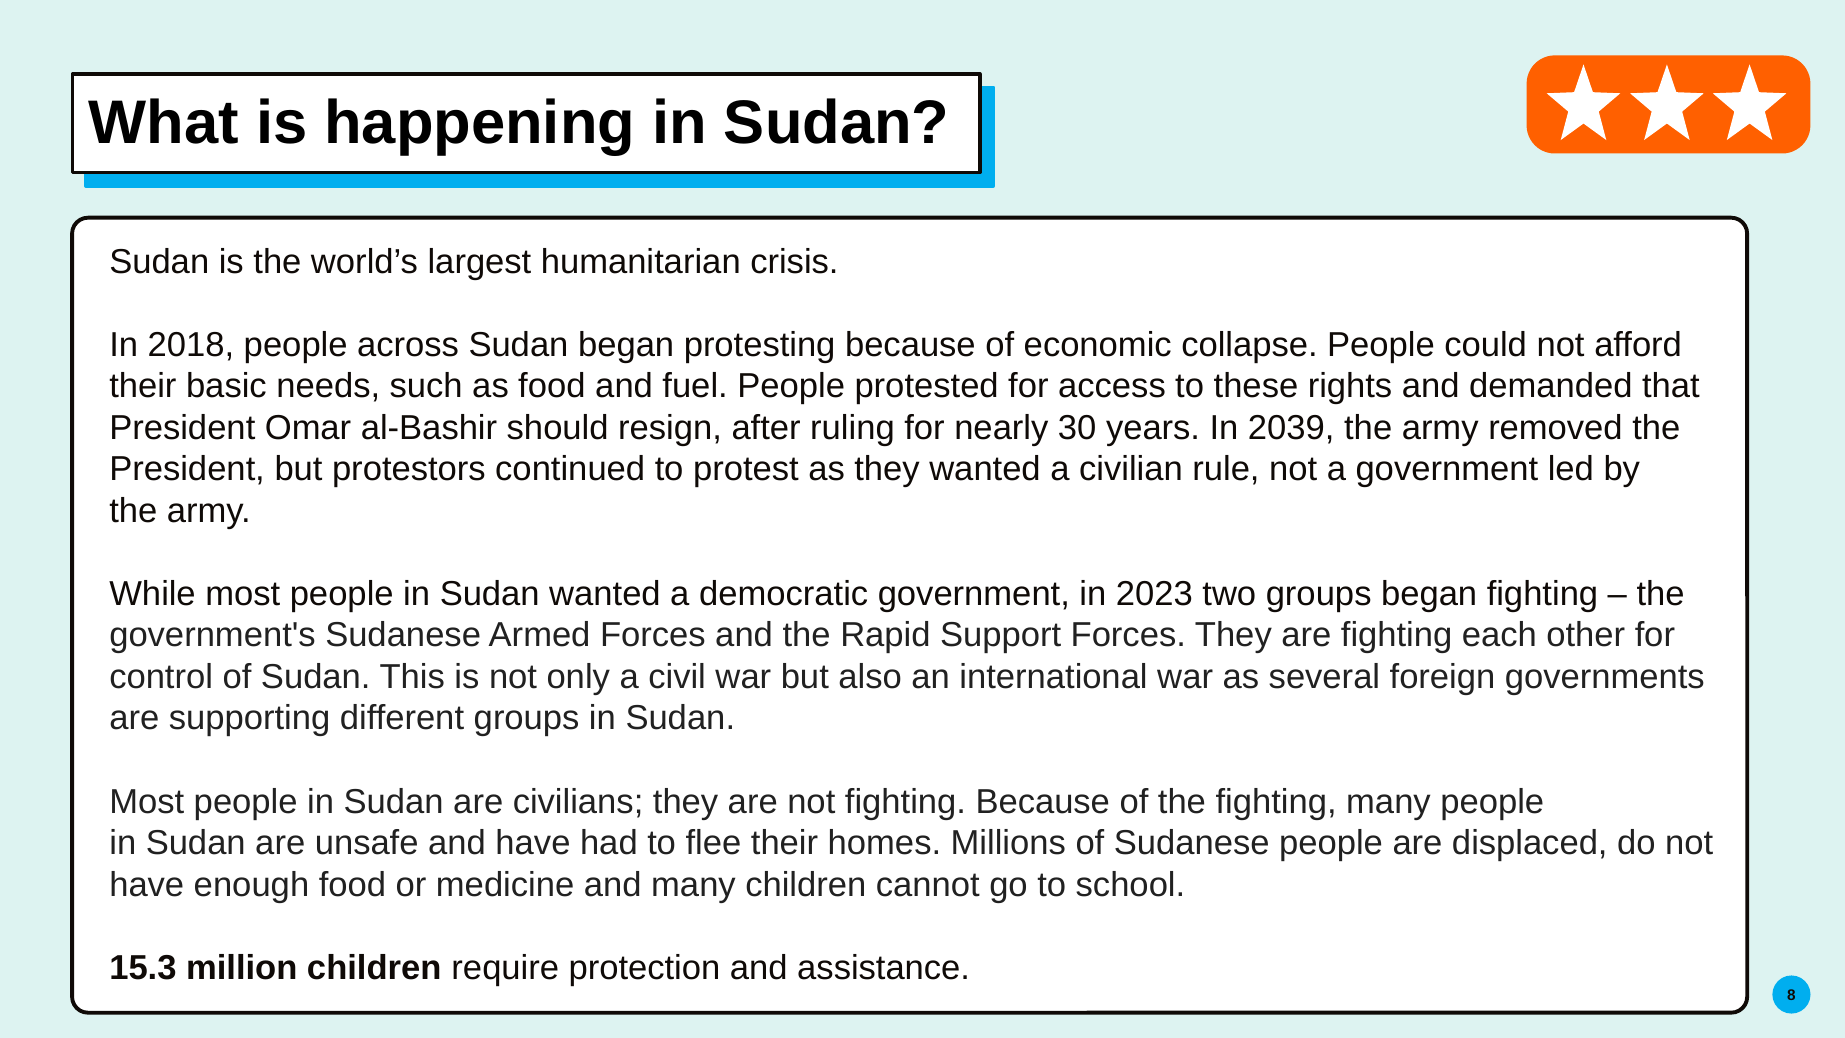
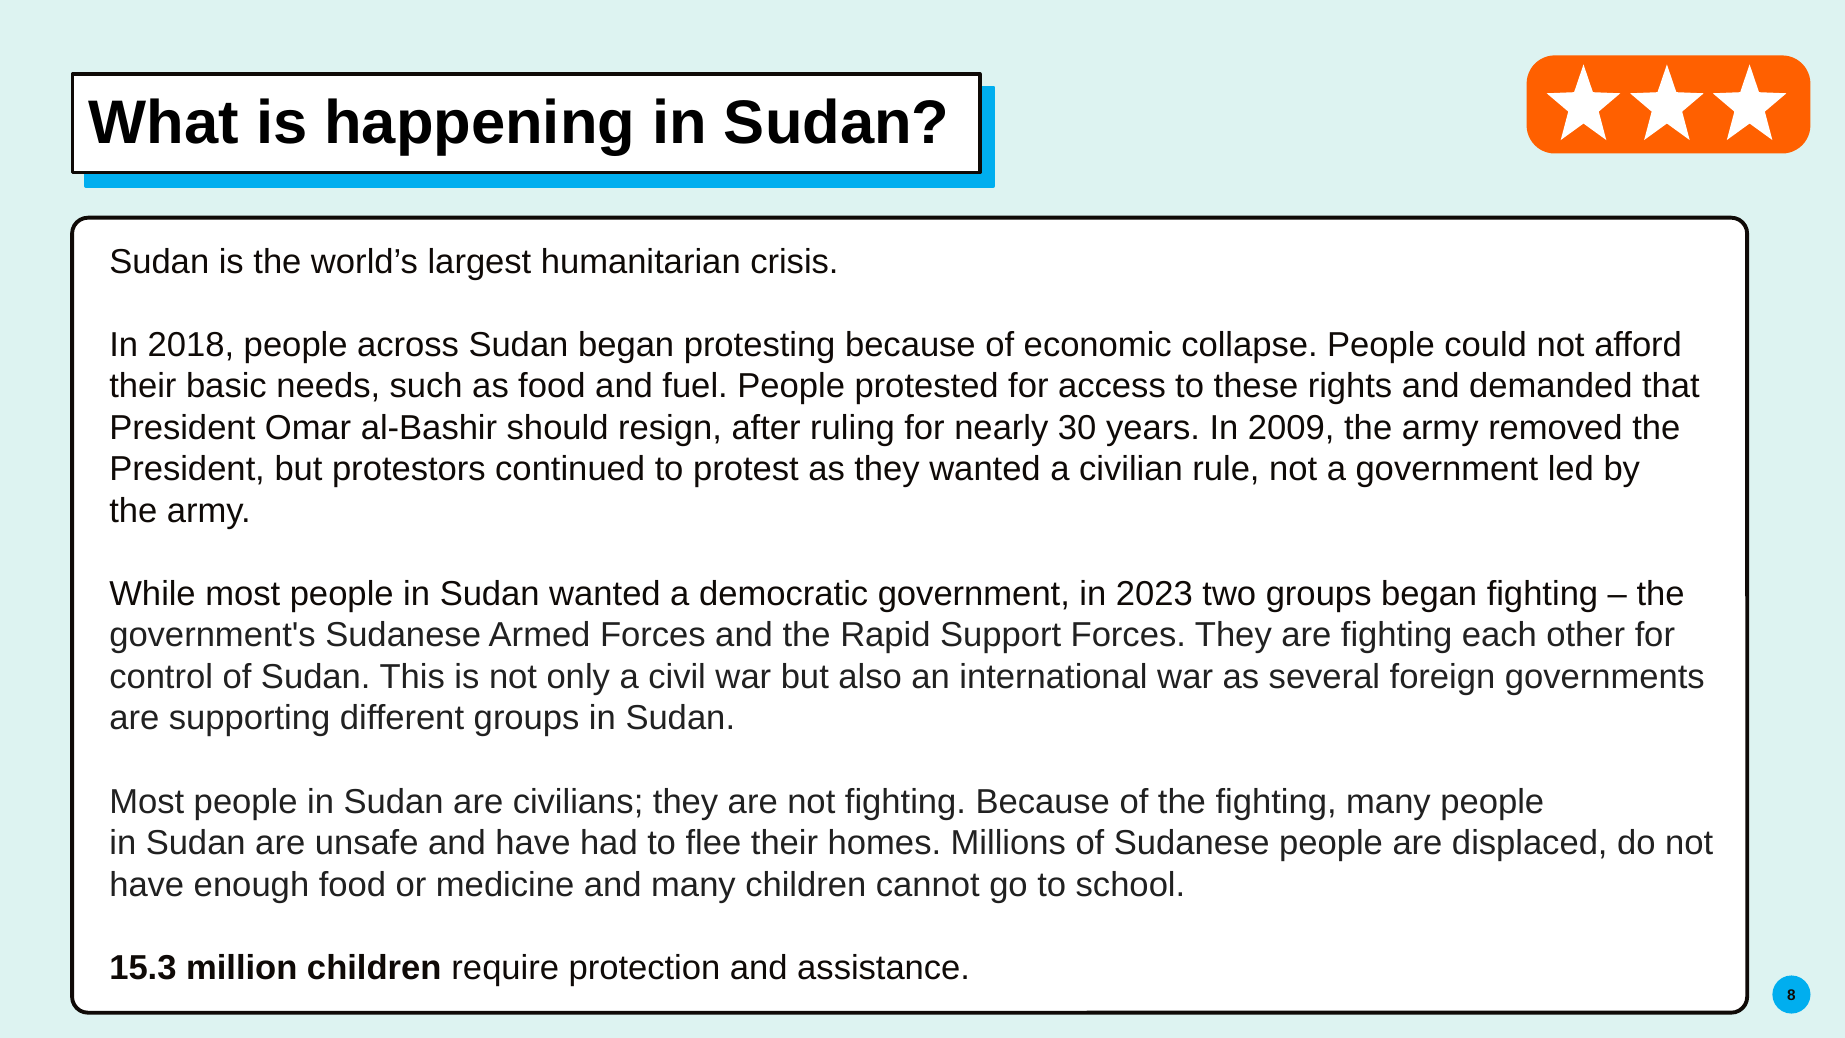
2039: 2039 -> 2009 (1291, 428)
